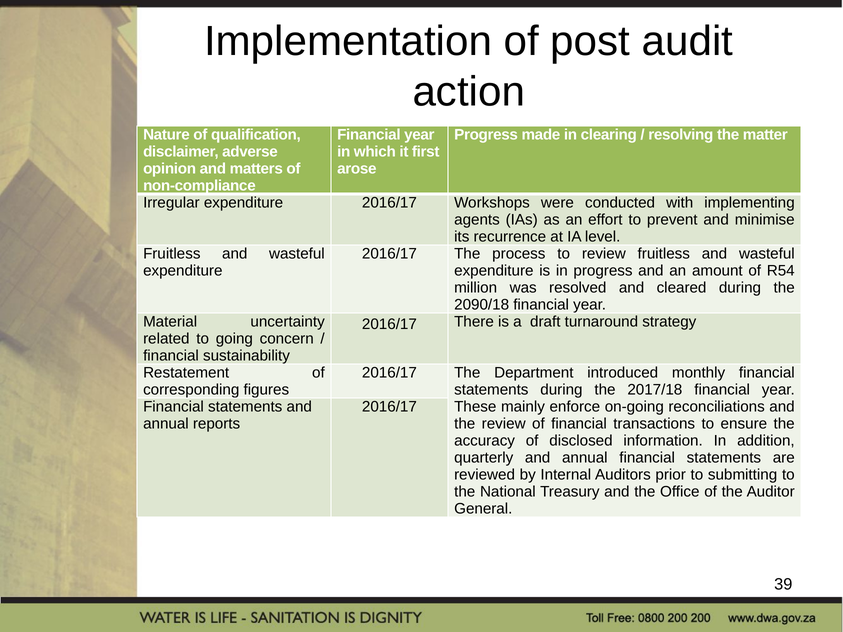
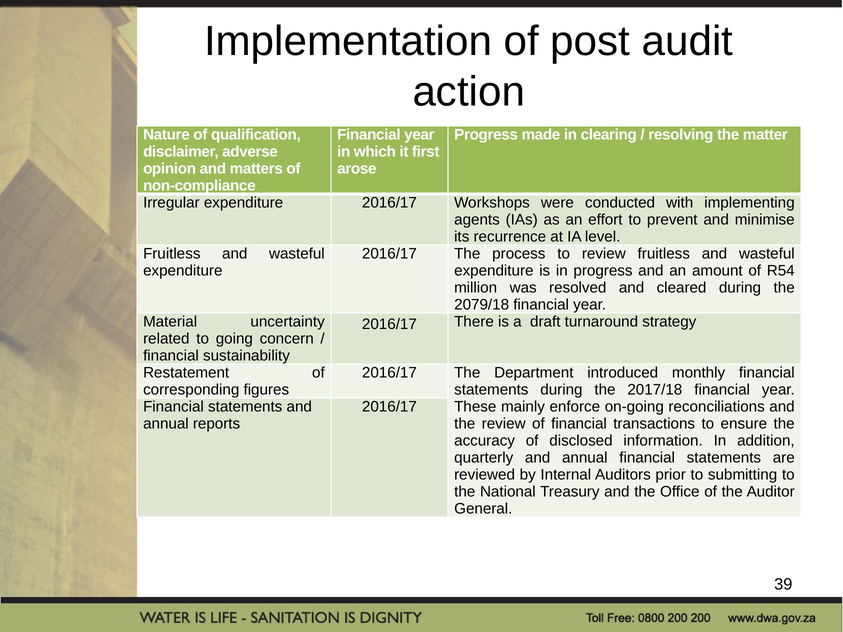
2090/18: 2090/18 -> 2079/18 (482, 305)
